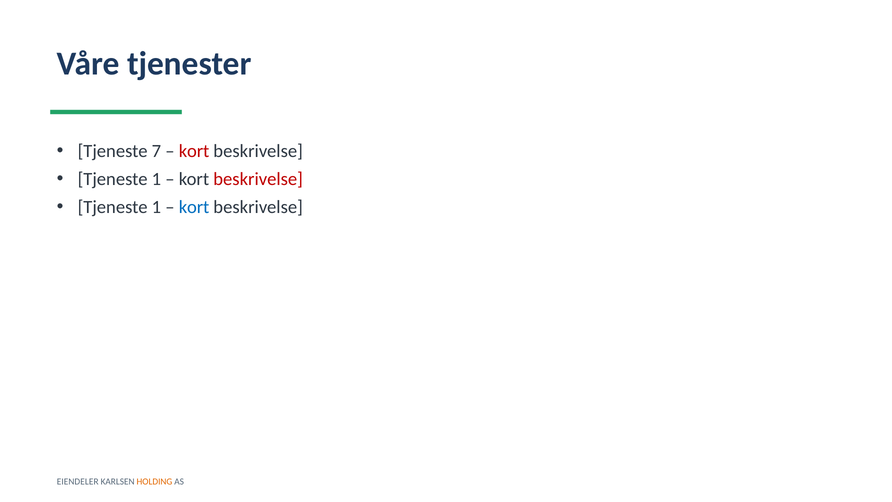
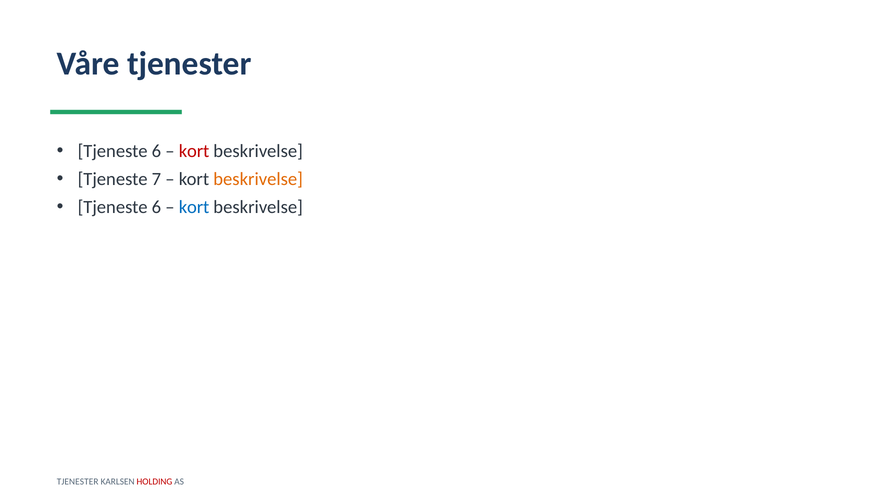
7: 7 -> 6 (156, 151)
1: 1 -> 7 (156, 179)
beskrivelse colour: red -> orange (258, 179)
1: 1 -> 6 (156, 207)
EIENDELER: EIENDELER -> TJENESTER (78, 481)
HOLDING colour: orange -> red (154, 481)
